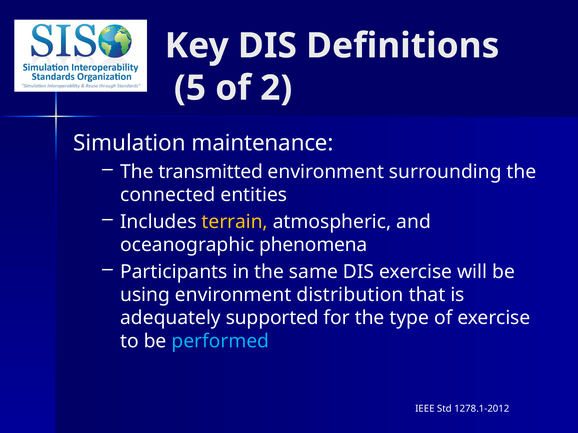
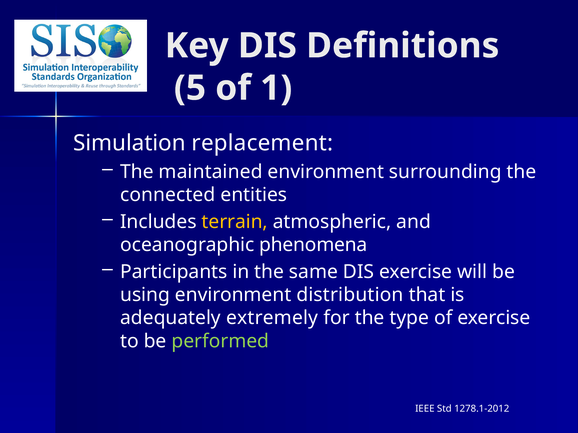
2: 2 -> 1 (276, 88)
maintenance: maintenance -> replacement (262, 143)
transmitted: transmitted -> maintained (211, 172)
supported: supported -> extremely (272, 318)
performed colour: light blue -> light green (220, 341)
